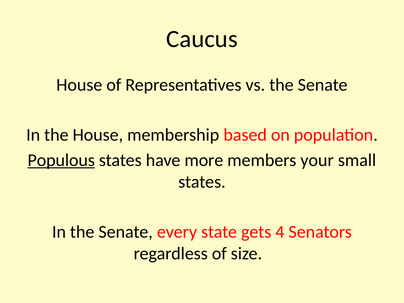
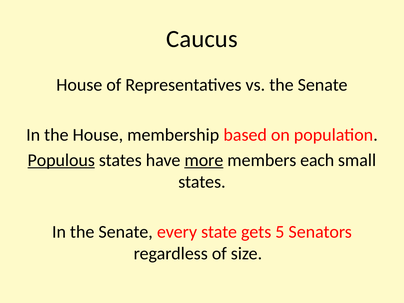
more underline: none -> present (204, 160)
your: your -> each (317, 160)
4: 4 -> 5 (280, 232)
